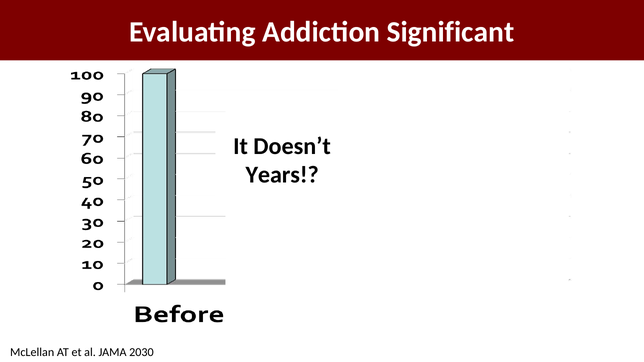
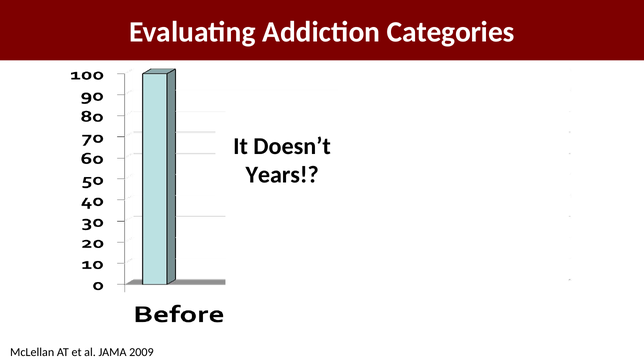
Significant: Significant -> Categories (451, 32)
2030: 2030 -> 2009 (141, 353)
